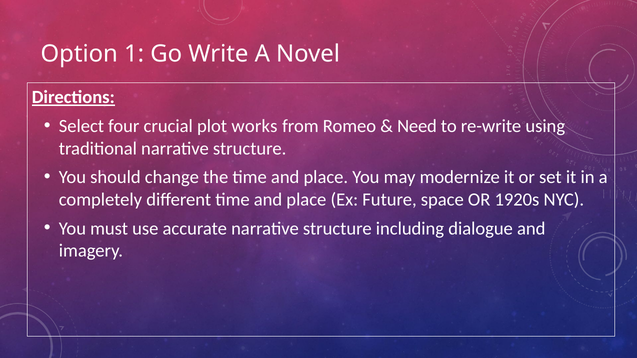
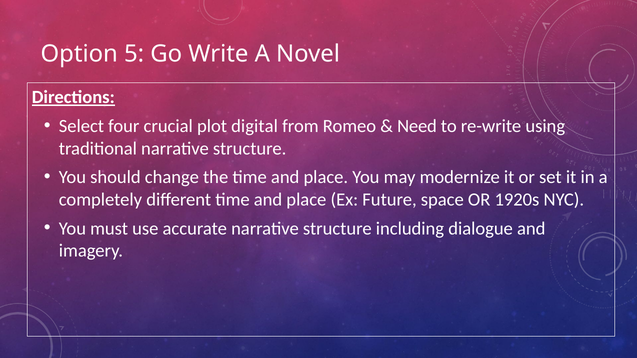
1: 1 -> 5 (134, 54)
works: works -> digital (255, 126)
